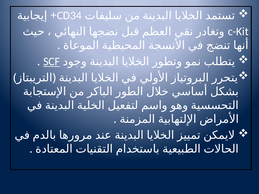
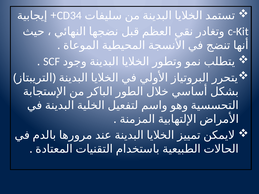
SCF underline: present -> none (52, 62)
